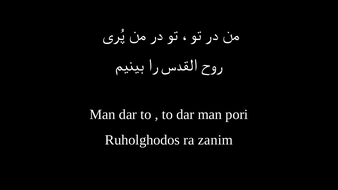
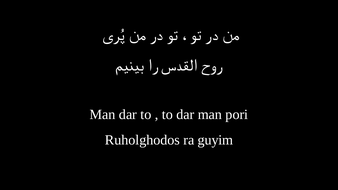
zanim: zanim -> guyim (215, 140)
